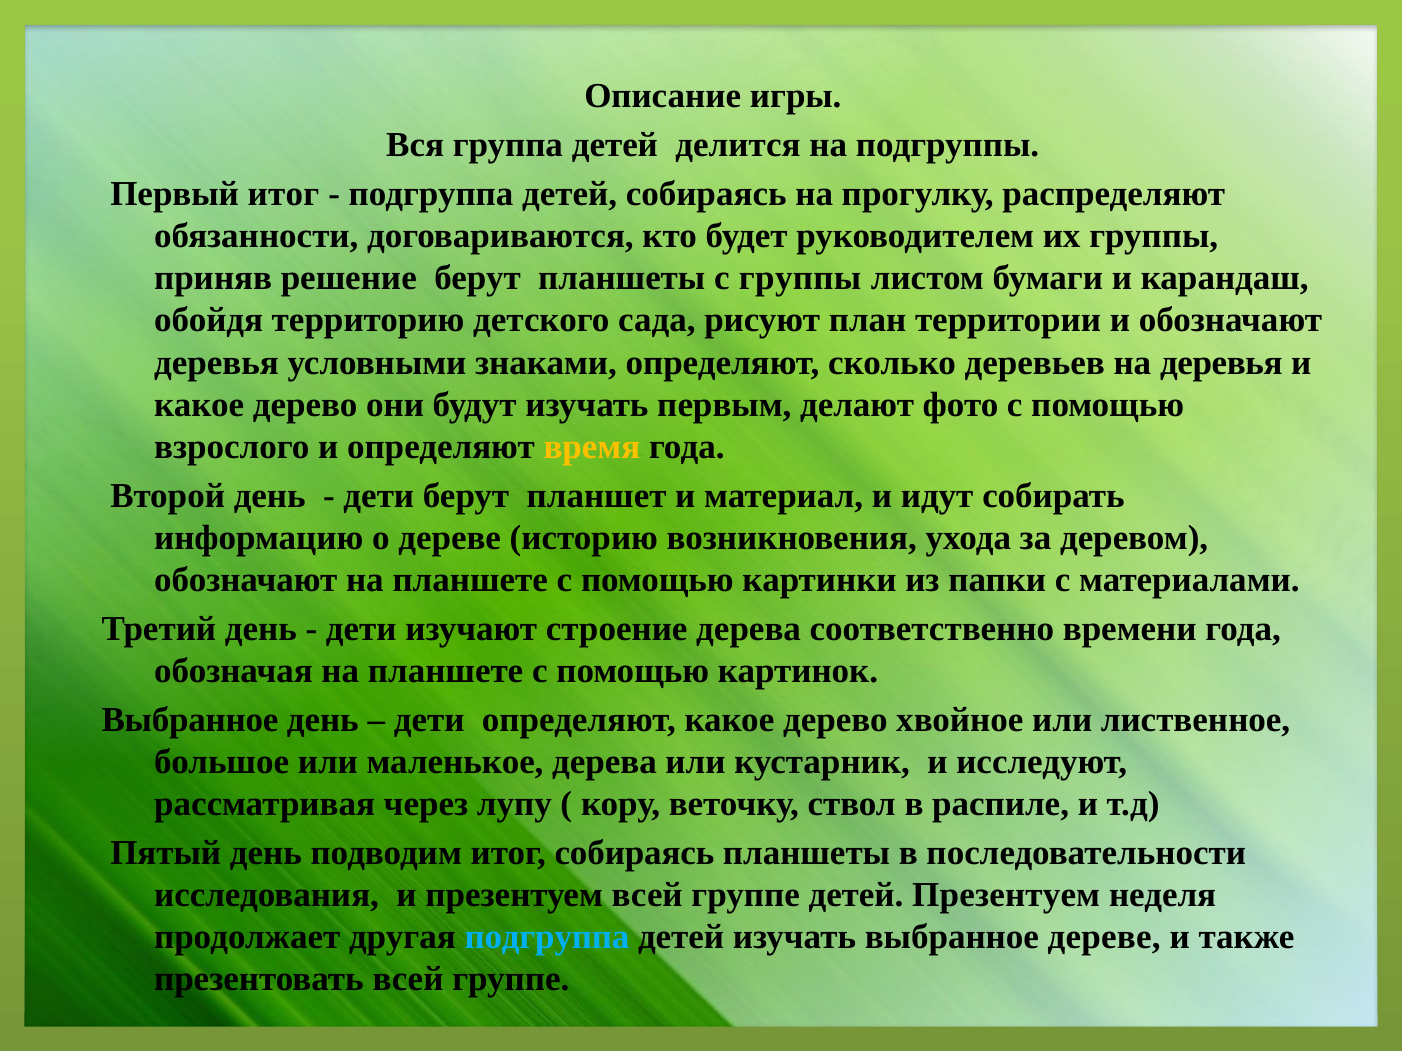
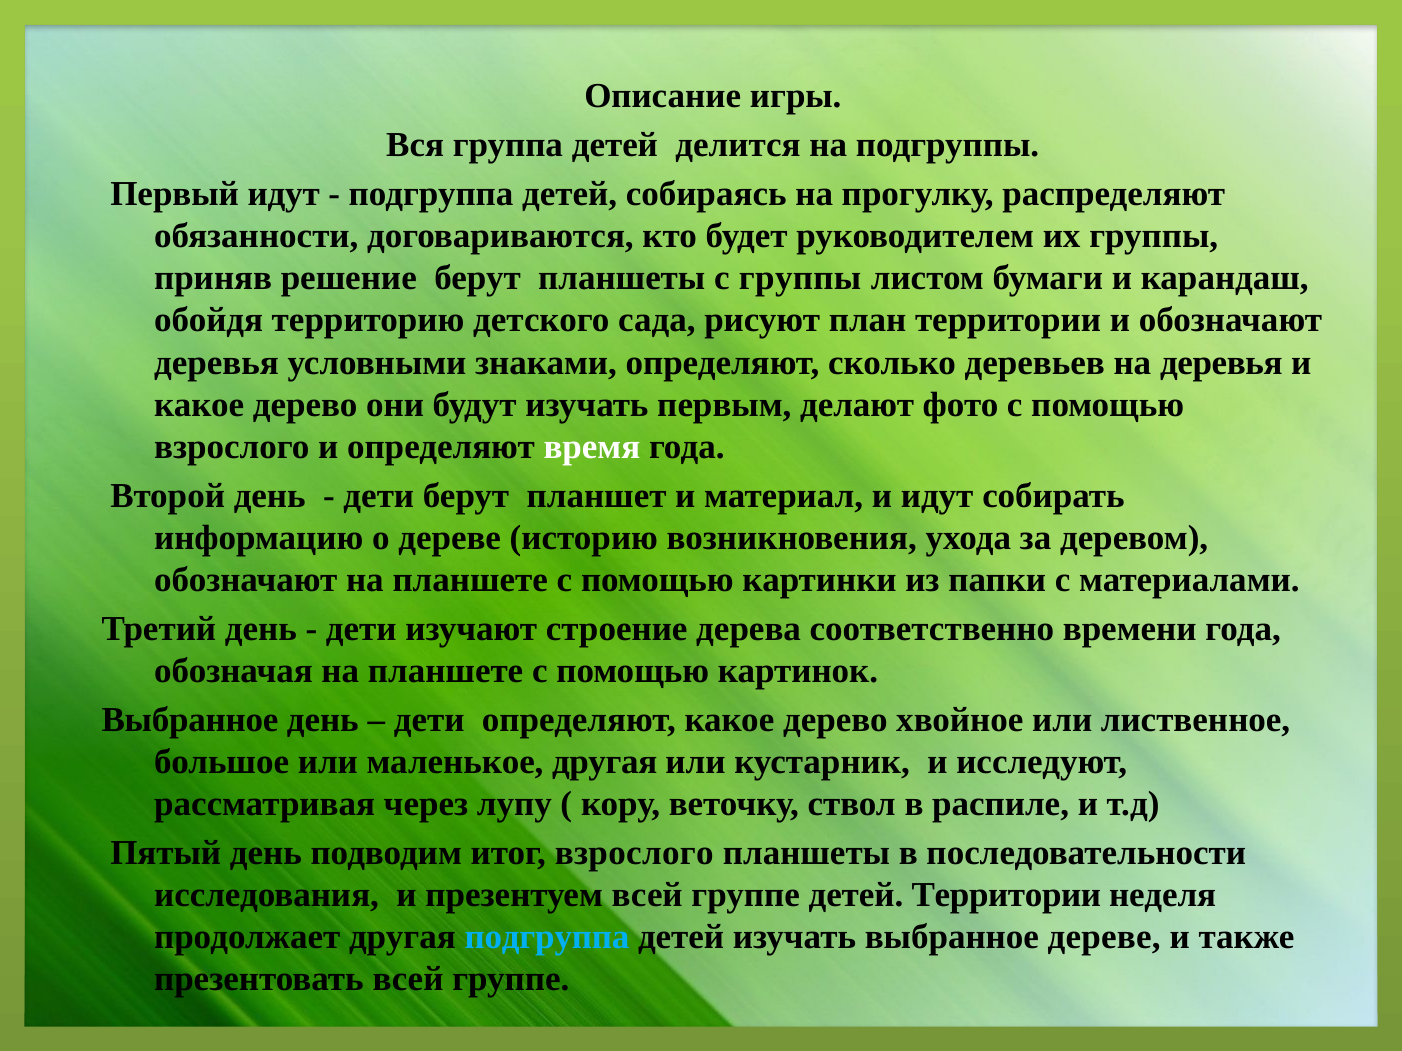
Первый итог: итог -> идут (284, 194)
время colour: yellow -> white (592, 447)
маленькое дерева: дерева -> другая (605, 762)
итог собираясь: собираясь -> взрослого (634, 853)
детей Презентуем: Презентуем -> Территории (1006, 895)
